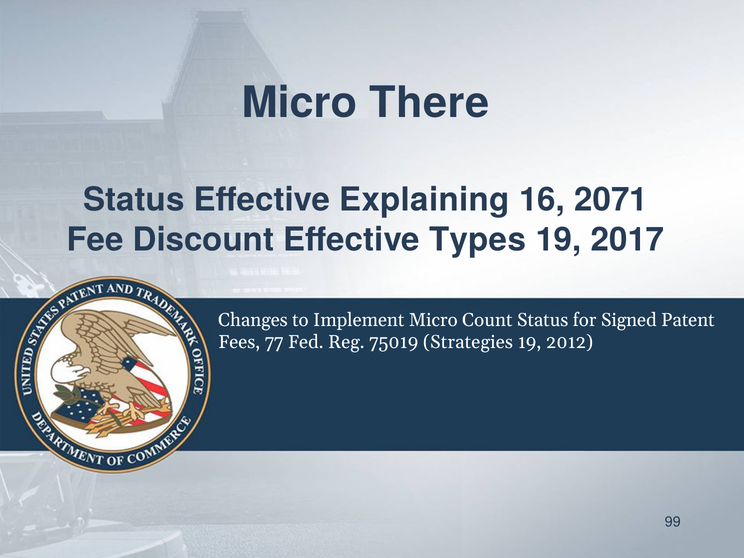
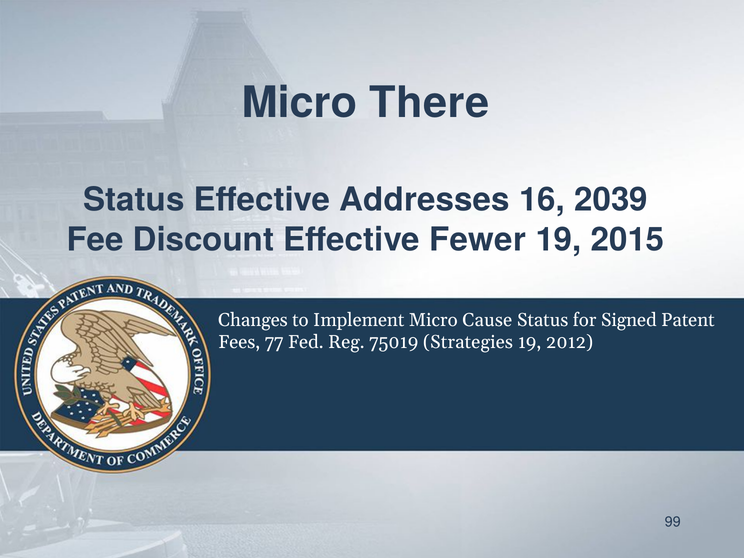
Explaining: Explaining -> Addresses (425, 200)
2071: 2071 -> 2039 (611, 200)
Types: Types -> Fewer (478, 240)
2017: 2017 -> 2015 (628, 240)
Count: Count -> Cause (487, 320)
